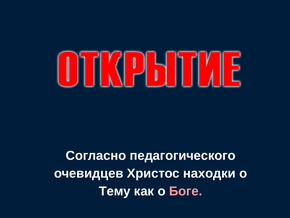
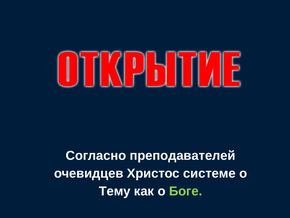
педагогического: педагогического -> преподавателей (183, 155)
находки: находки -> системе (209, 173)
Боге colour: pink -> light green (186, 191)
